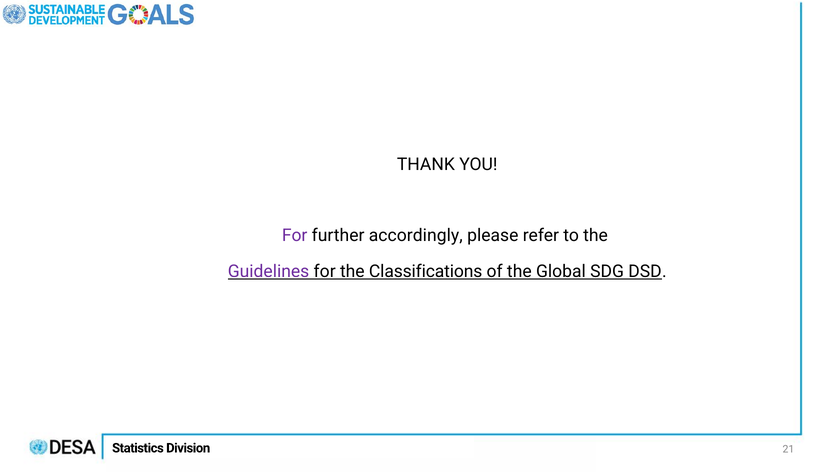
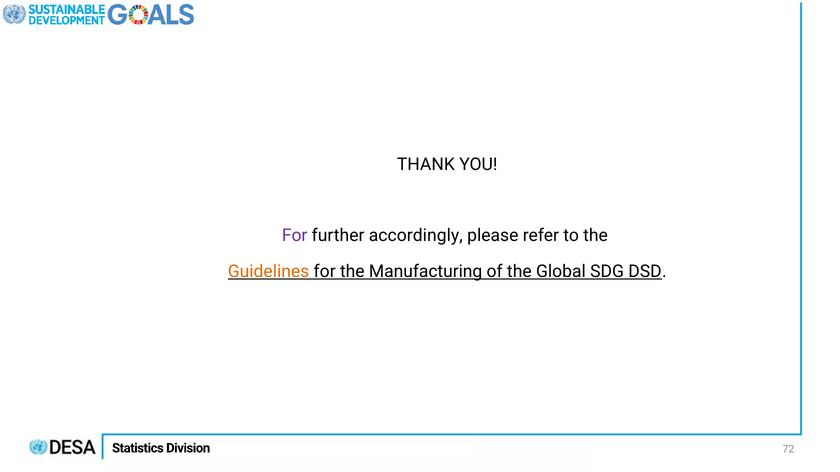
Guidelines colour: purple -> orange (269, 272)
Classifications: Classifications -> Manufacturing (426, 272)
21: 21 -> 72 (788, 450)
